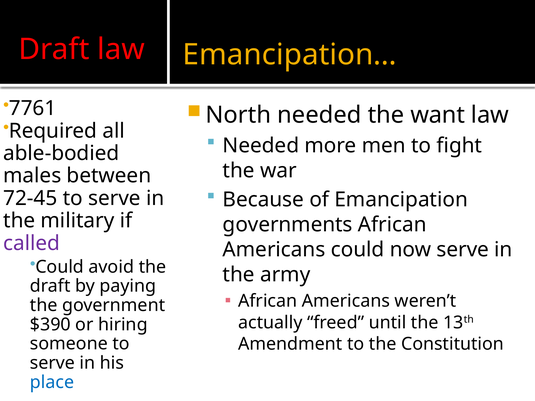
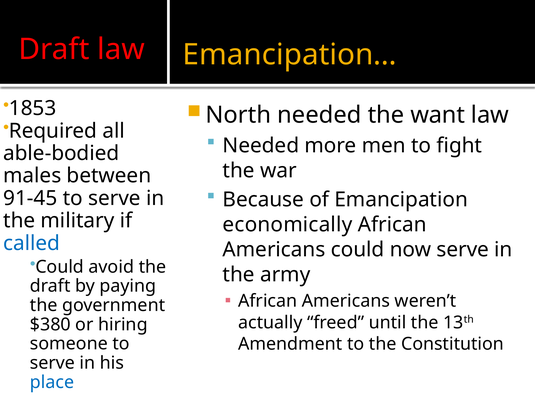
7761: 7761 -> 1853 (33, 108)
72-45: 72-45 -> 91-45 (30, 198)
governments: governments -> economically (287, 225)
called colour: purple -> blue (32, 243)
$390: $390 -> $380 (50, 325)
